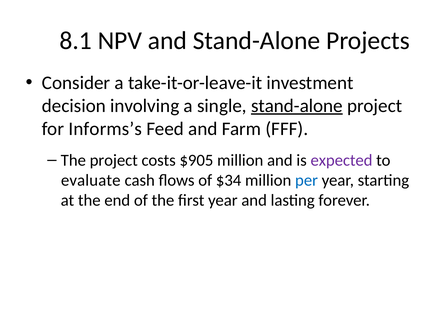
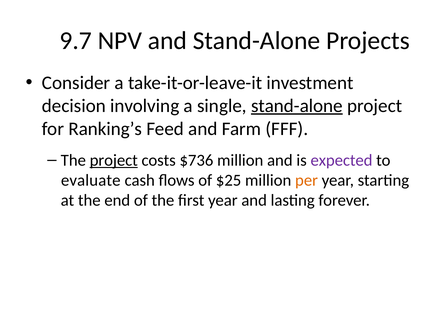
8.1: 8.1 -> 9.7 (76, 41)
Informs’s: Informs’s -> Ranking’s (105, 129)
project underline: none -> present (114, 160)
$905: $905 -> $736 (196, 160)
$34: $34 -> $25 (229, 180)
per colour: blue -> orange (307, 180)
